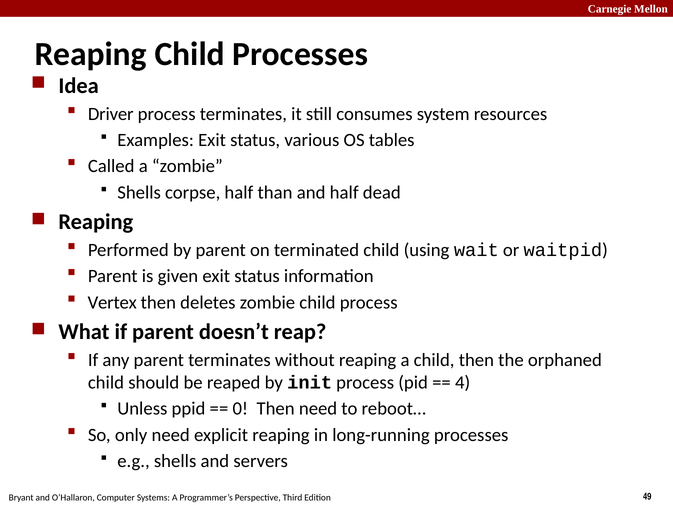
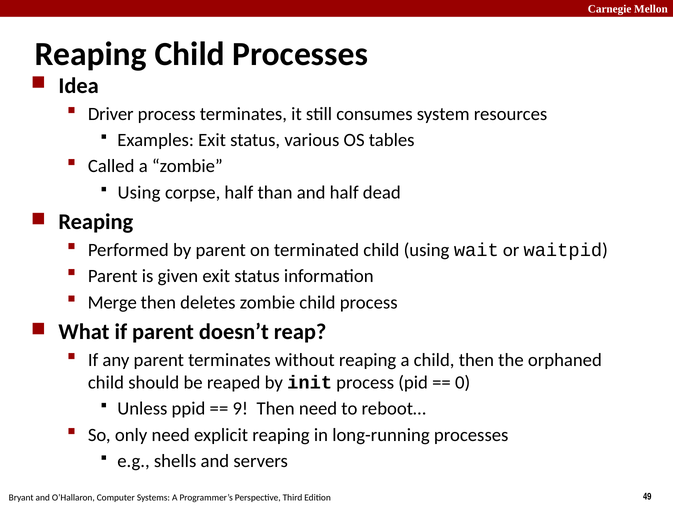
Shells: Shells -> Using (139, 192)
Vertex: Vertex -> Merge (112, 302)
4: 4 -> 0 (463, 382)
0: 0 -> 9 (240, 409)
